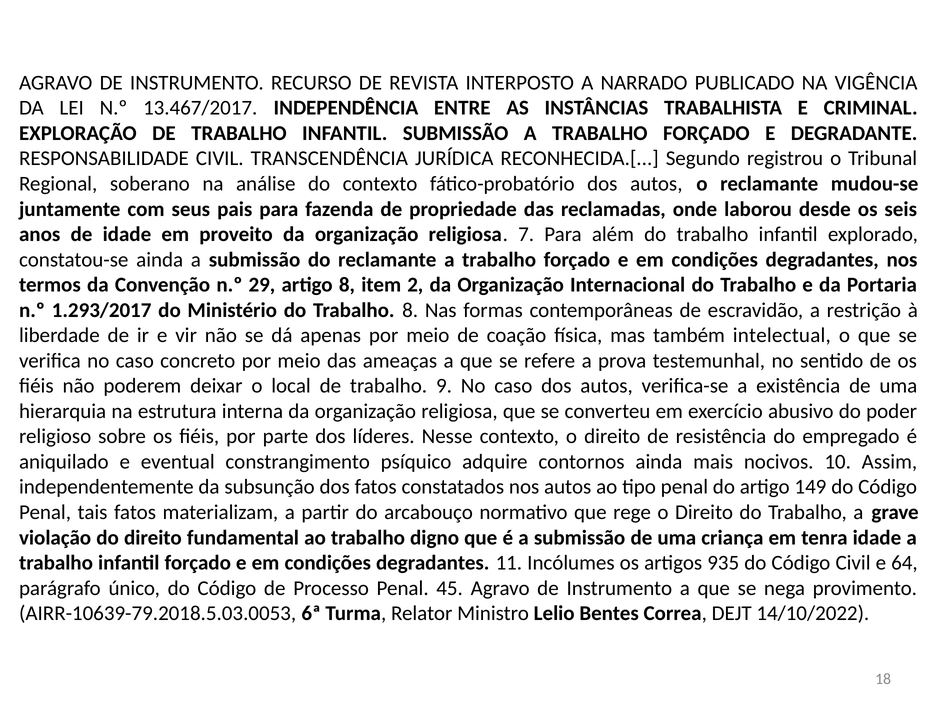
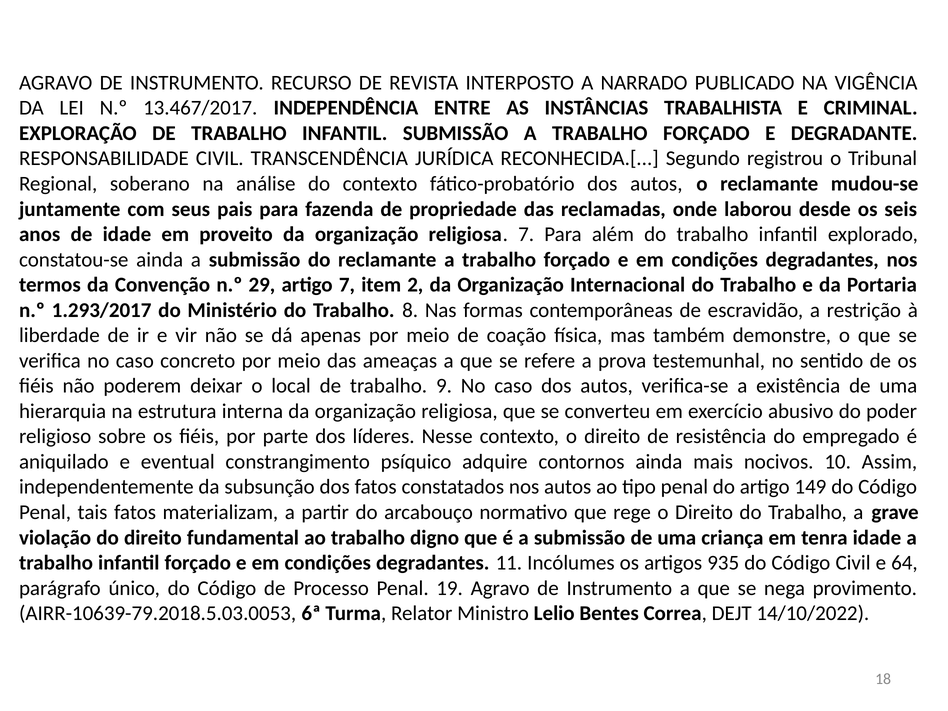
artigo 8: 8 -> 7 (347, 285)
intelectual: intelectual -> demonstre (782, 335)
45: 45 -> 19 (450, 588)
